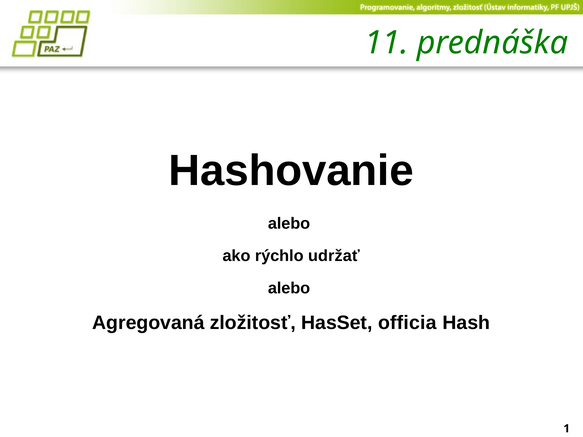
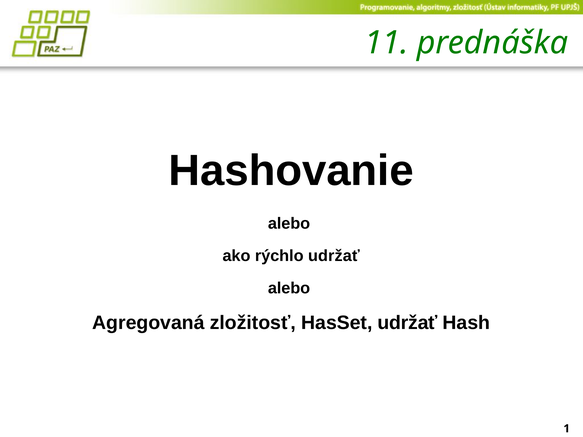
HasSet officia: officia -> udržať (408, 323)
